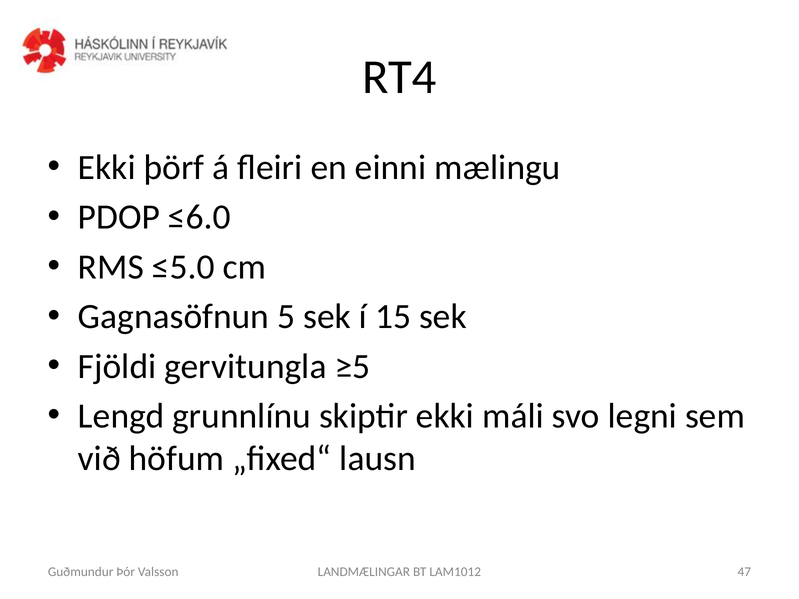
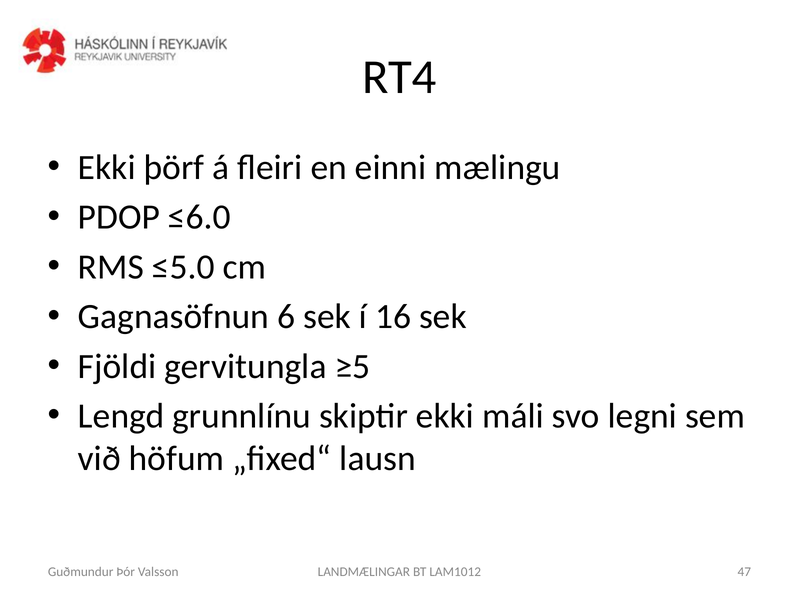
5: 5 -> 6 (286, 317)
15: 15 -> 16 (393, 317)
